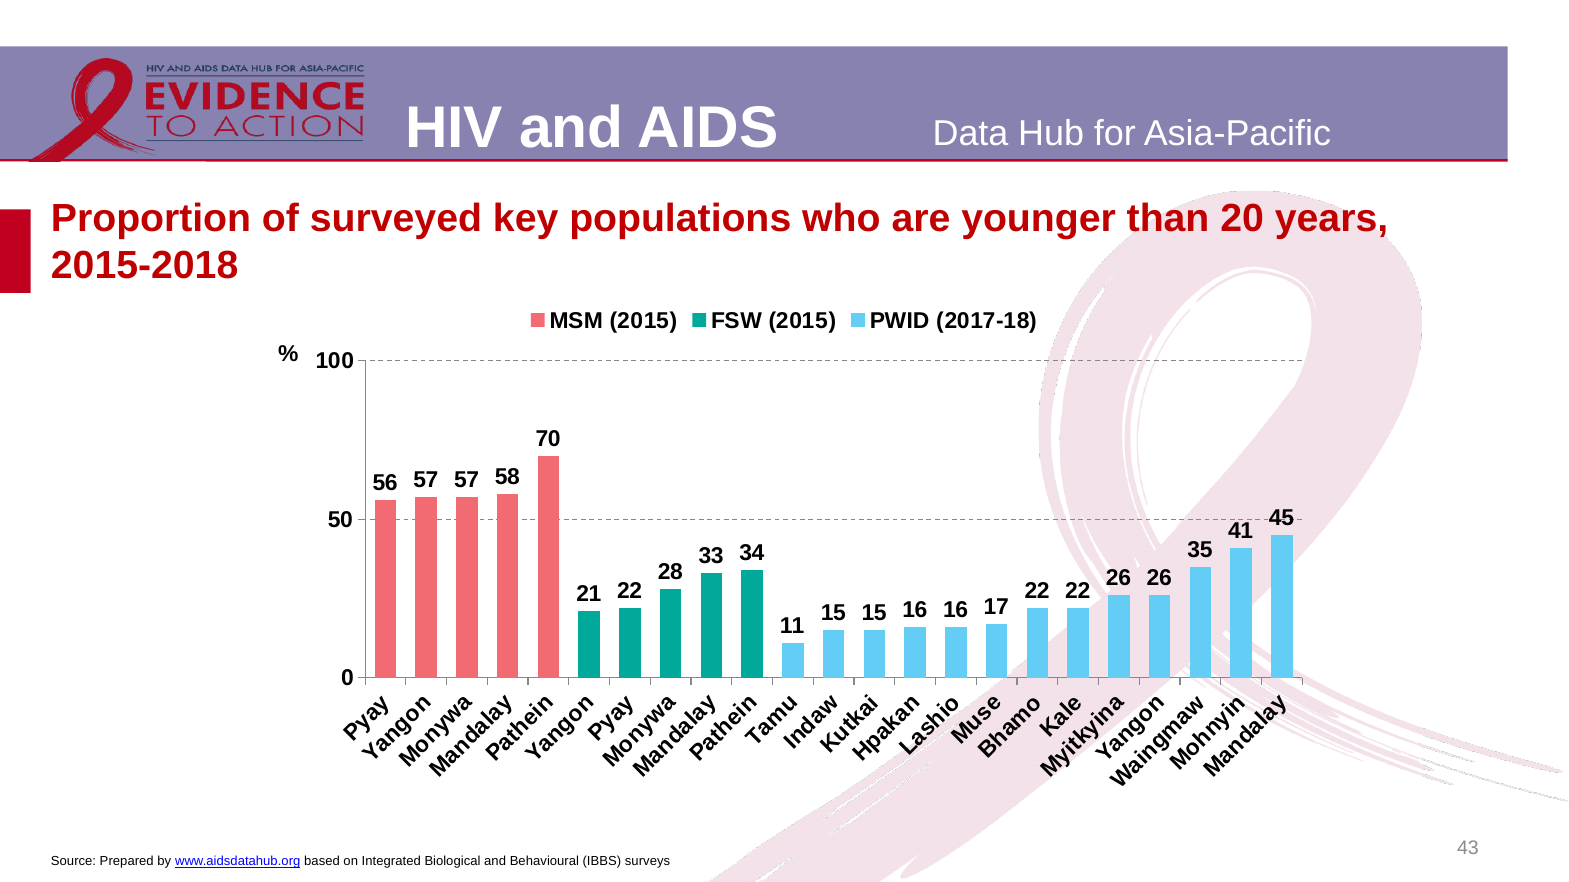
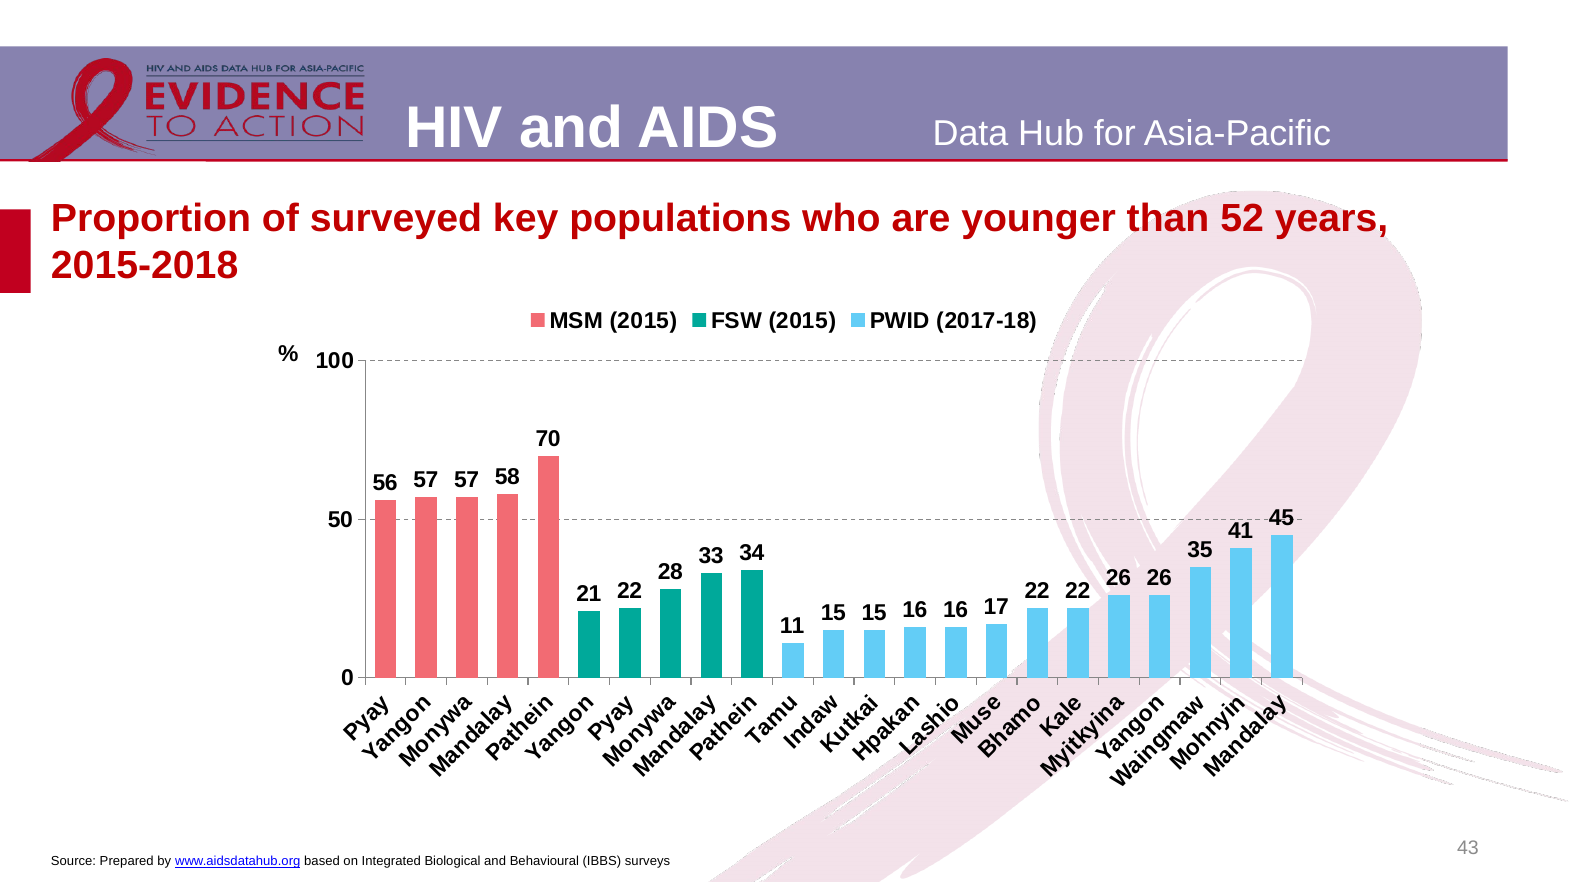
20: 20 -> 52 (1242, 219)
